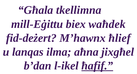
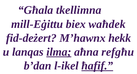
ħlief: ħlief -> hekk (120, 38)
ilma underline: none -> present (59, 52)
jixgħel: jixgħel -> refgħu (118, 52)
